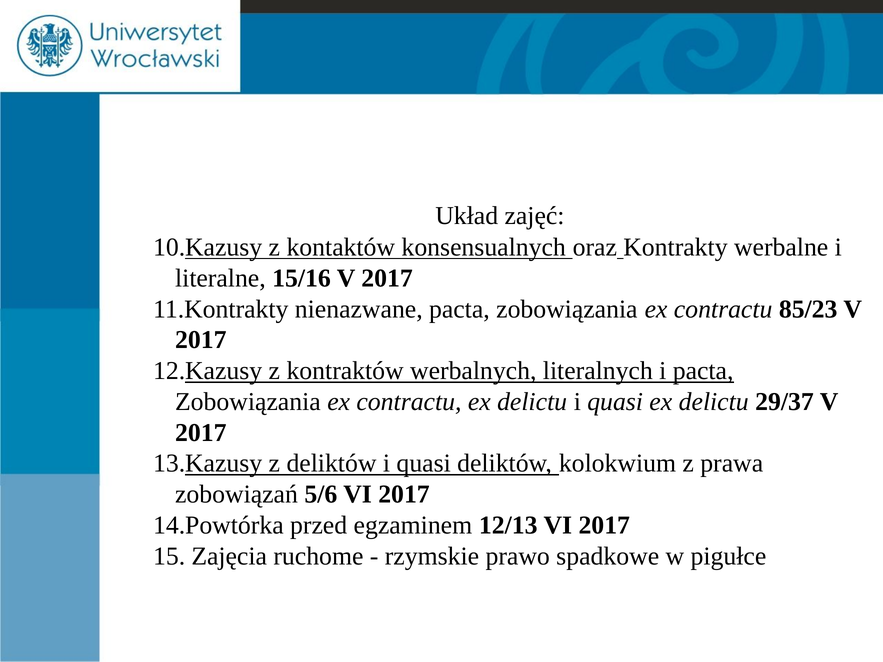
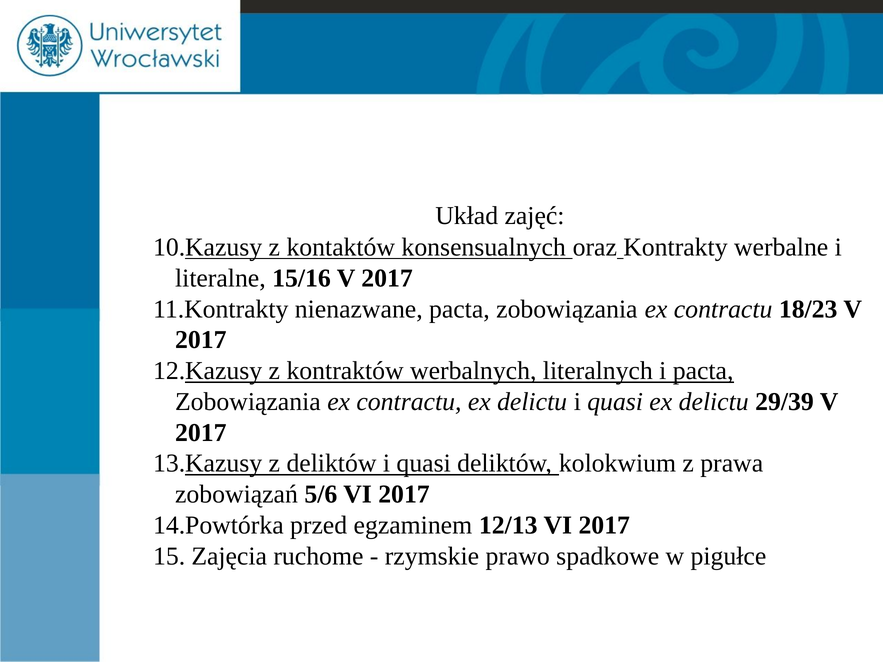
85/23: 85/23 -> 18/23 (808, 309)
29/37: 29/37 -> 29/39 (785, 402)
